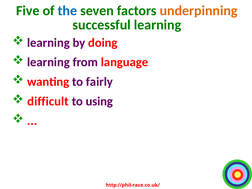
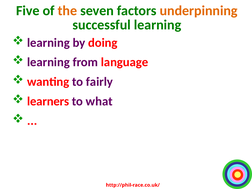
the colour: blue -> orange (67, 11)
difficult: difficult -> learners (48, 101)
using: using -> what (99, 101)
